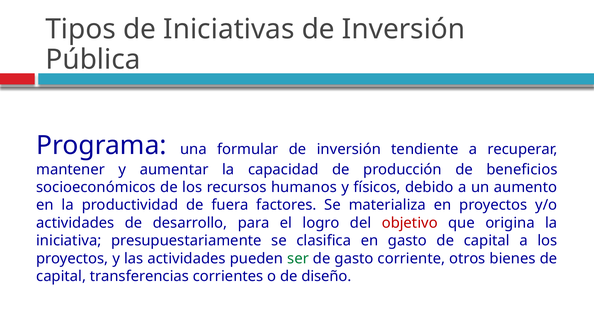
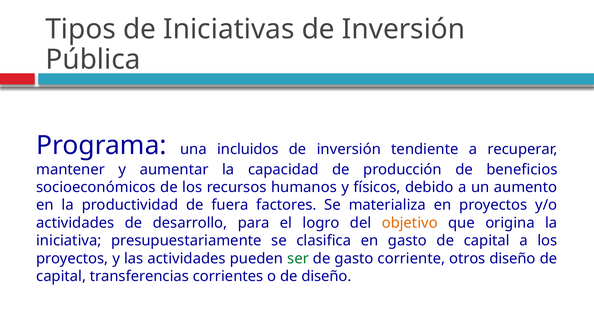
formular: formular -> incluidos (248, 149)
objetivo colour: red -> orange (410, 223)
otros bienes: bienes -> diseño (513, 259)
